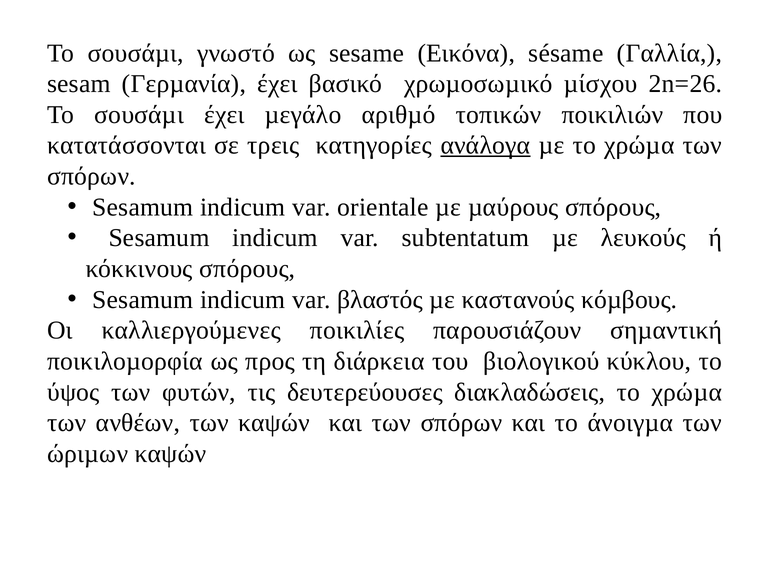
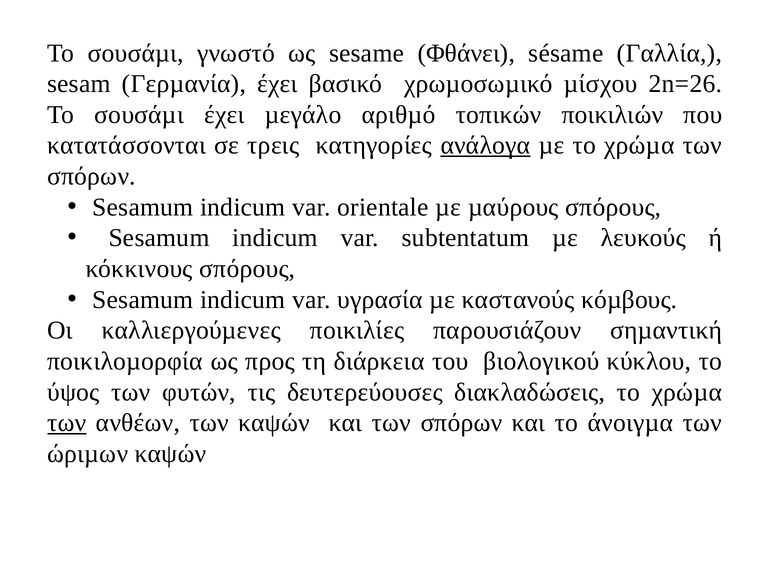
Εικόνα: Εικόνα -> Φθάνει (466, 53)
βλαστός: βλαστός -> υγρασία (380, 300)
των underline: none -> present (67, 423)
